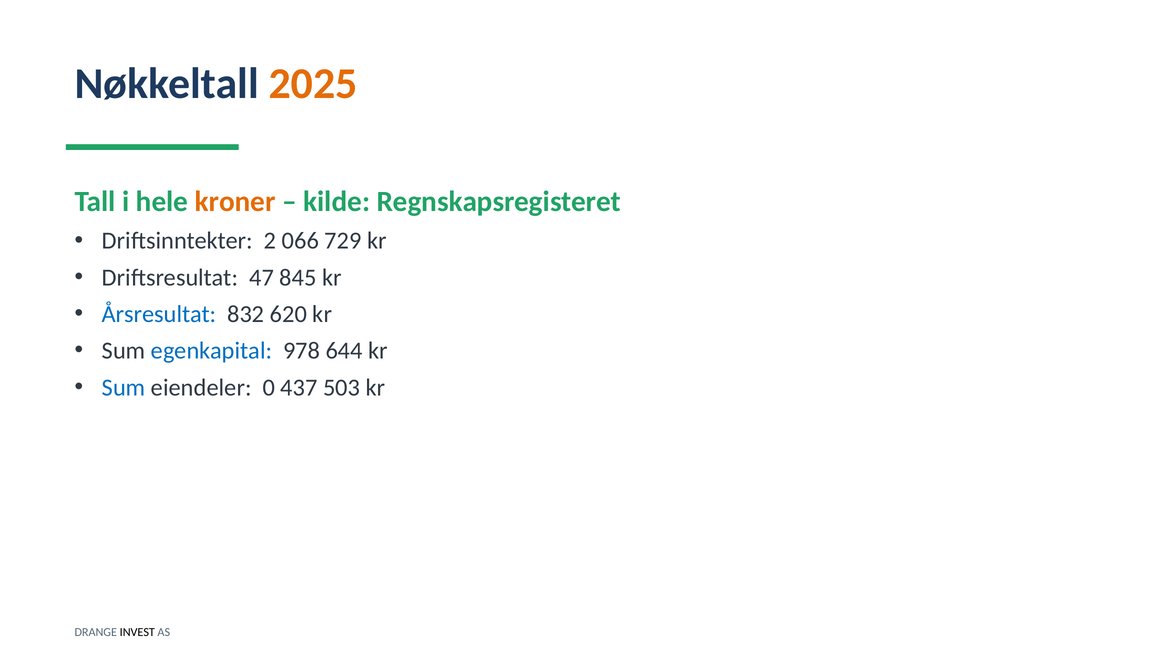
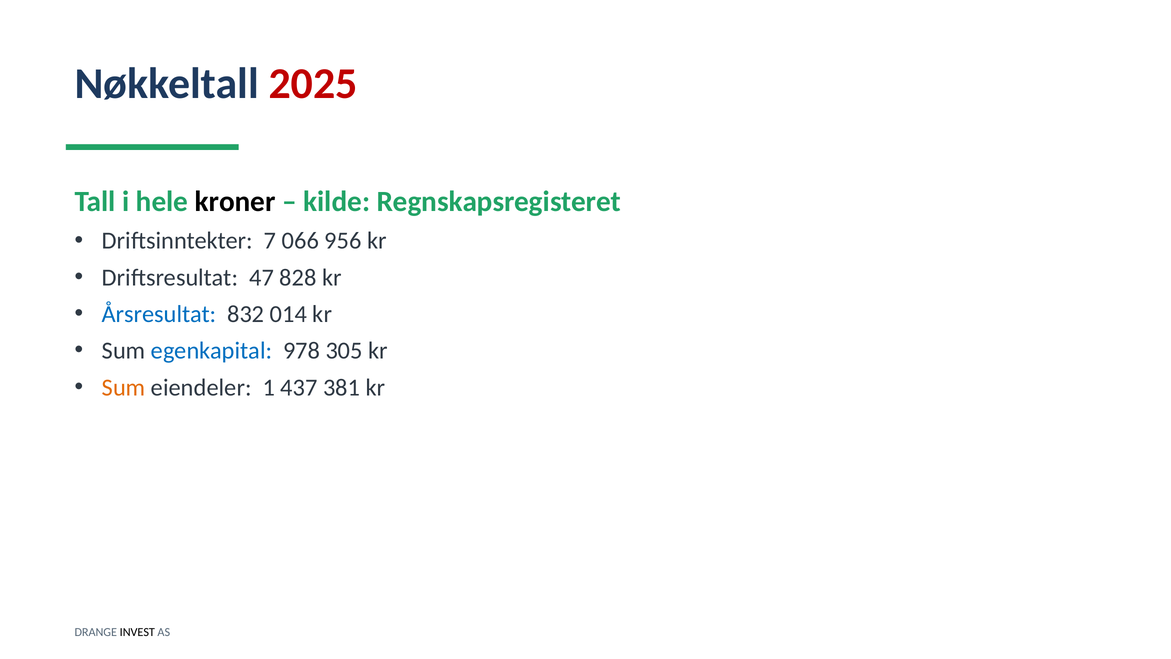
2025 colour: orange -> red (313, 84)
kroner colour: orange -> black (235, 202)
2: 2 -> 7 (270, 241)
729: 729 -> 956 (343, 241)
845: 845 -> 828 (298, 277)
620: 620 -> 014 (288, 314)
644: 644 -> 305 (344, 351)
Sum colour: blue -> orange (124, 387)
0: 0 -> 1 (269, 387)
503: 503 -> 381 (342, 387)
